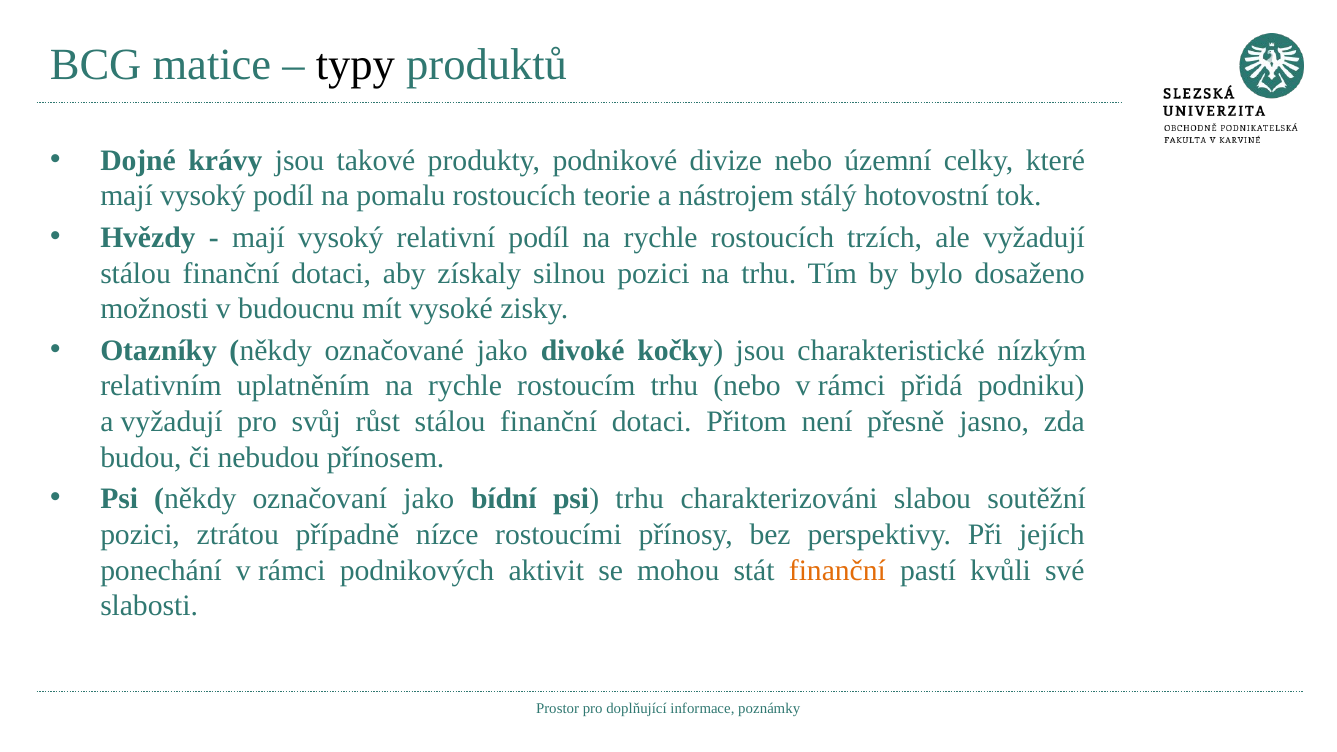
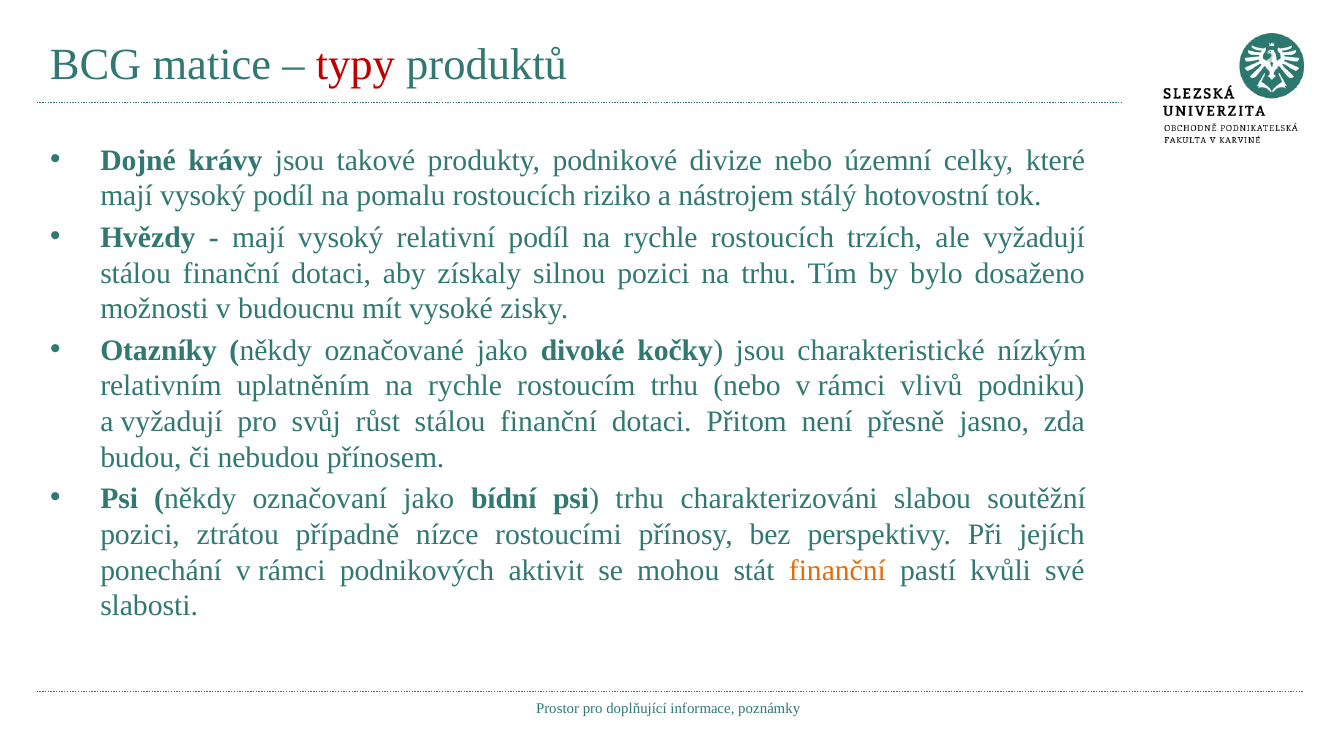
typy colour: black -> red (355, 65)
teorie: teorie -> riziko (617, 196)
přidá: přidá -> vlivů (931, 386)
